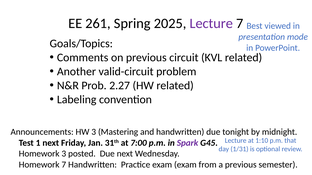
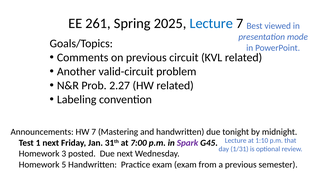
Lecture colour: purple -> blue (211, 24)
HW 3: 3 -> 7 (94, 132)
Homework 7: 7 -> 5 (64, 165)
